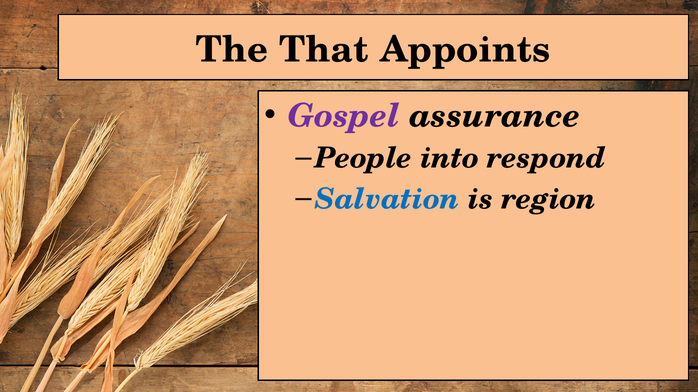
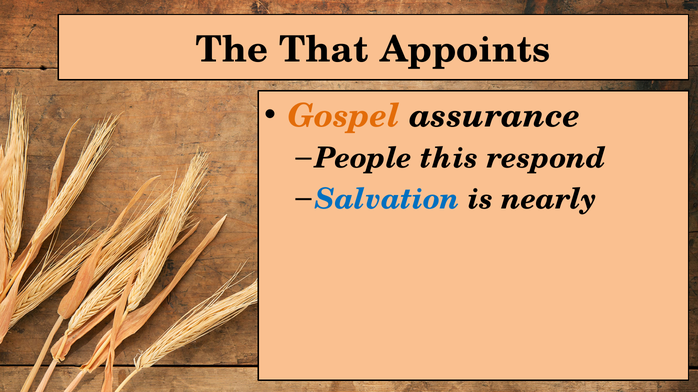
Gospel colour: purple -> orange (344, 116)
into: into -> this (449, 159)
region: region -> nearly (549, 199)
